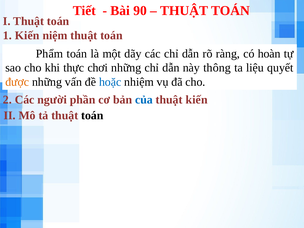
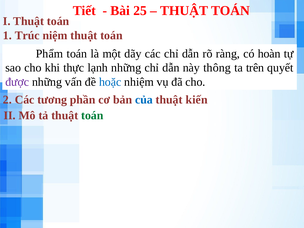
90: 90 -> 25 (140, 11)
1 Kiến: Kiến -> Trúc (27, 35)
chơi: chơi -> lạnh (98, 68)
liệu: liệu -> trên (255, 68)
được colour: orange -> purple (17, 82)
người: người -> tương (52, 100)
toán colour: black -> green (92, 115)
